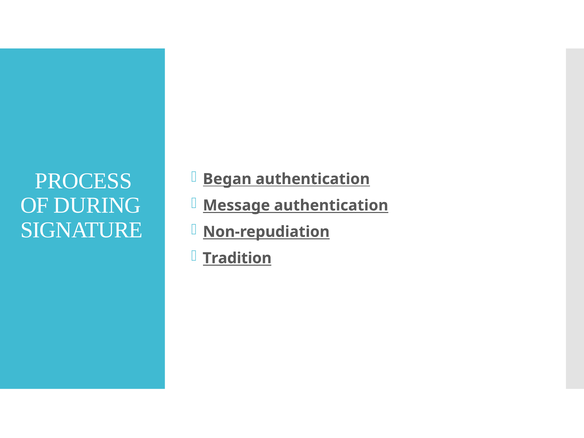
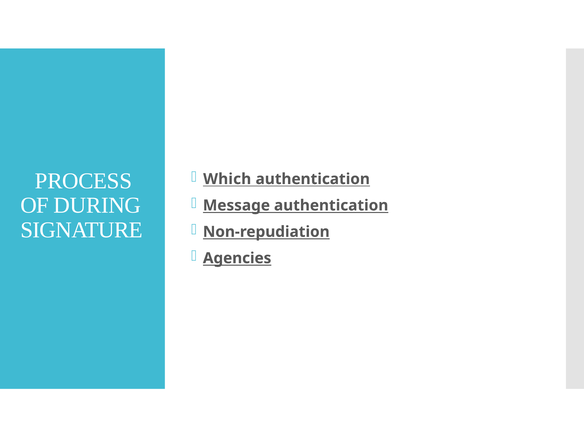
Began: Began -> Which (227, 179)
Tradition: Tradition -> Agencies (237, 258)
